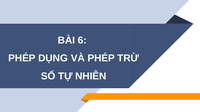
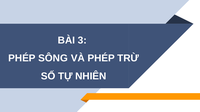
6: 6 -> 3 (82, 40)
DỤNG: DỤNG -> SÔNG (53, 58)
